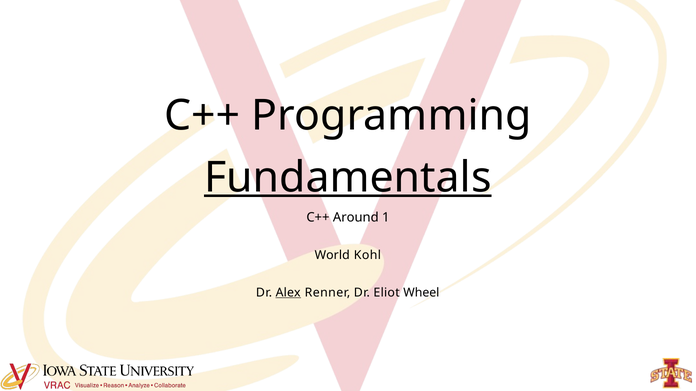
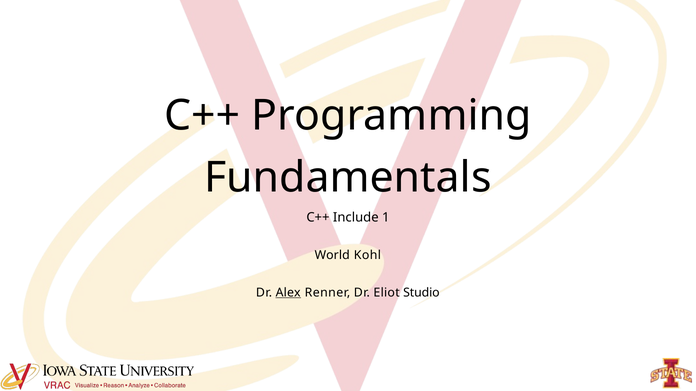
Fundamentals underline: present -> none (348, 178)
Around: Around -> Include (356, 218)
Wheel: Wheel -> Studio (421, 293)
